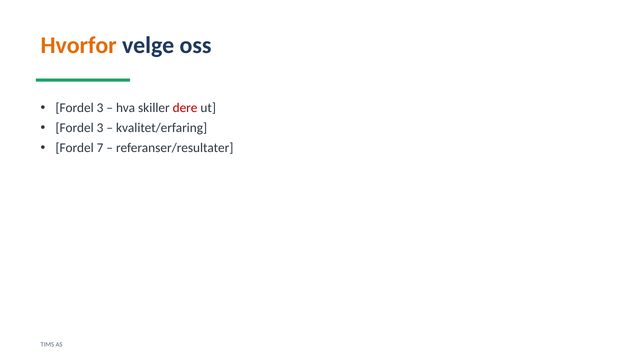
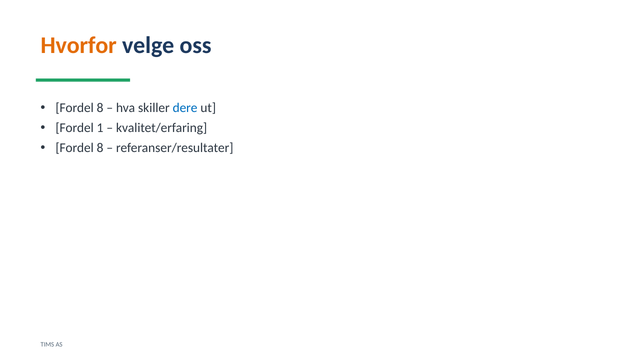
3: 3 -> 8 (100, 108)
dere colour: red -> blue (185, 108)
3: 3 -> 1 (100, 128)
7: 7 -> 8 (100, 148)
